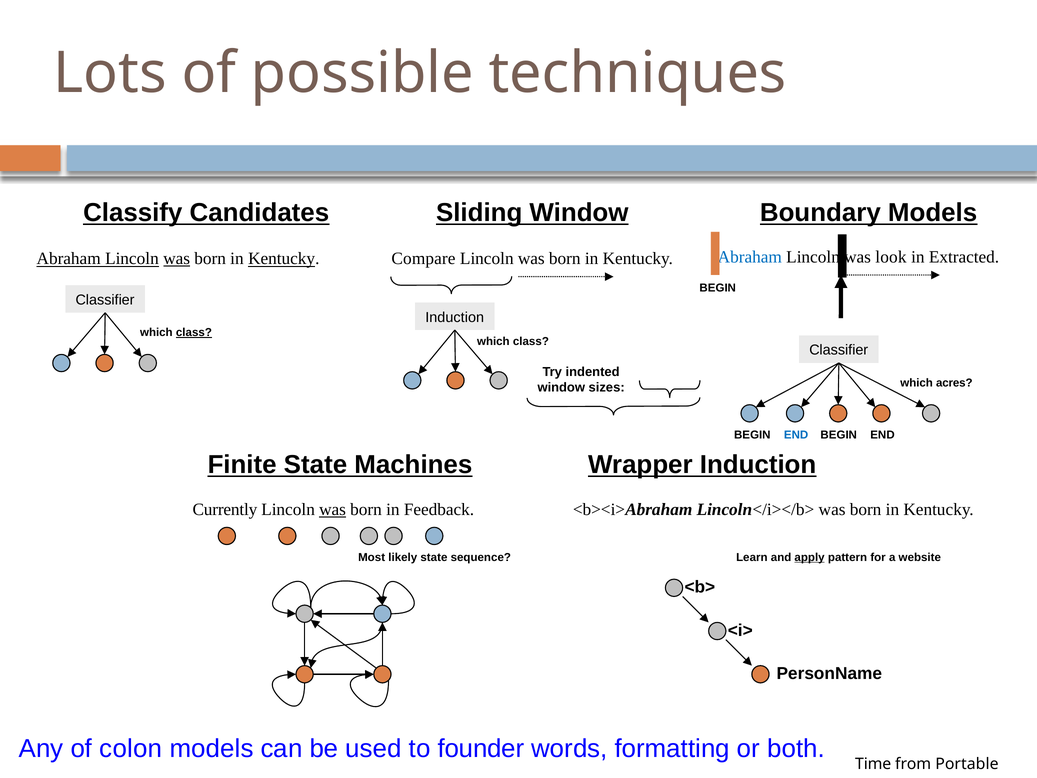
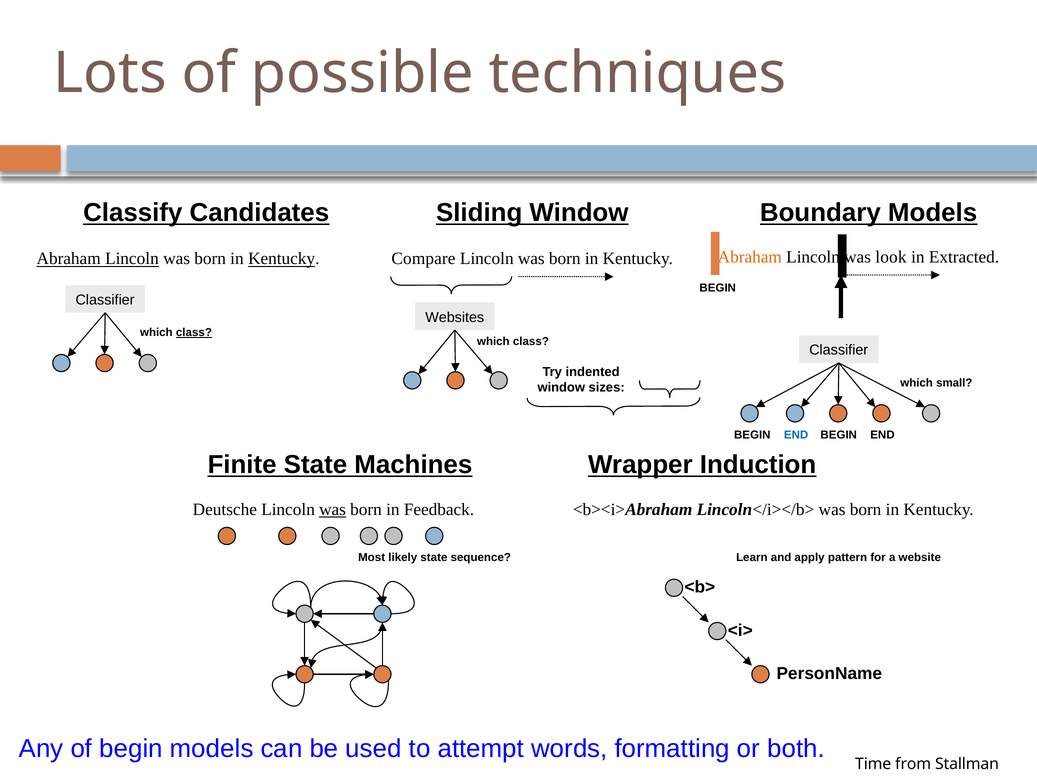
Abraham colour: blue -> orange (750, 257)
was underline: present -> none (177, 259)
Induction: Induction -> Websites (455, 317)
acres: acres -> small (954, 383)
Currently: Currently -> Deutsche (225, 509)
apply underline: present -> none (810, 557)
of colon: colon -> begin (131, 748)
founder: founder -> attempt (481, 748)
Portable: Portable -> Stallman (967, 764)
